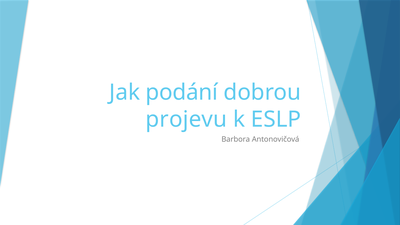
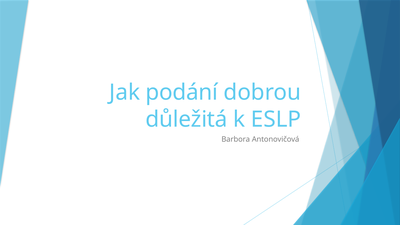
projevu: projevu -> důležitá (187, 119)
